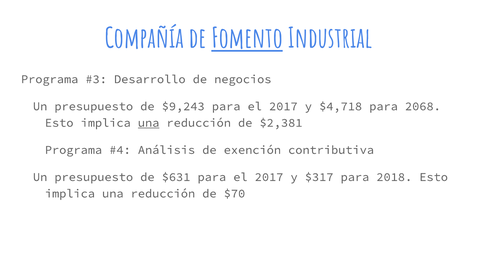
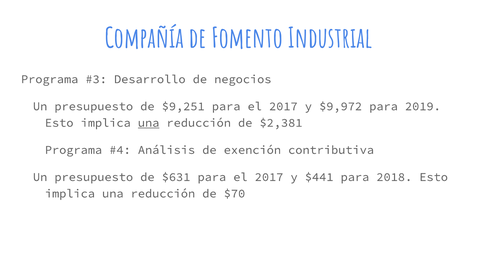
Fomento underline: present -> none (247, 39)
$9,243: $9,243 -> $9,251 (183, 106)
$4,718: $4,718 -> $9,972 (341, 106)
2068: 2068 -> 2019 (423, 106)
$317: $317 -> $441 (319, 177)
